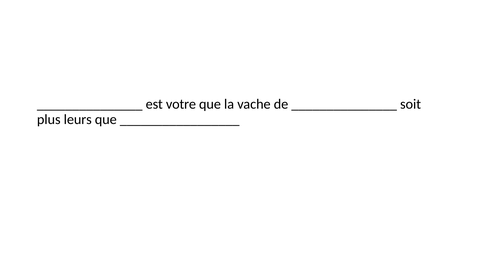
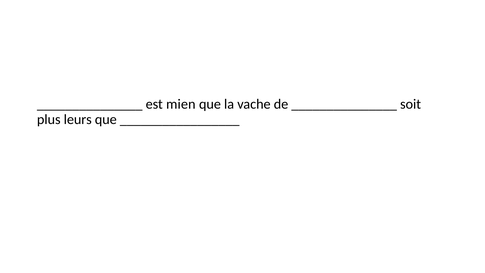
votre: votre -> mien (181, 104)
